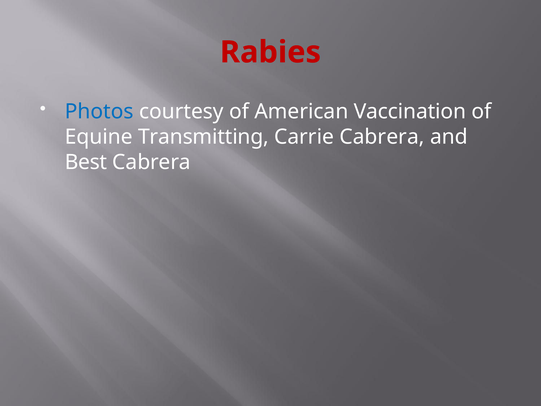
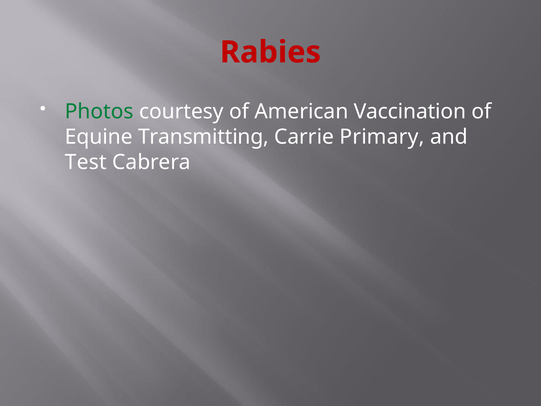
Photos colour: blue -> green (99, 111)
Carrie Cabrera: Cabrera -> Primary (382, 137)
Best: Best -> Test (86, 162)
